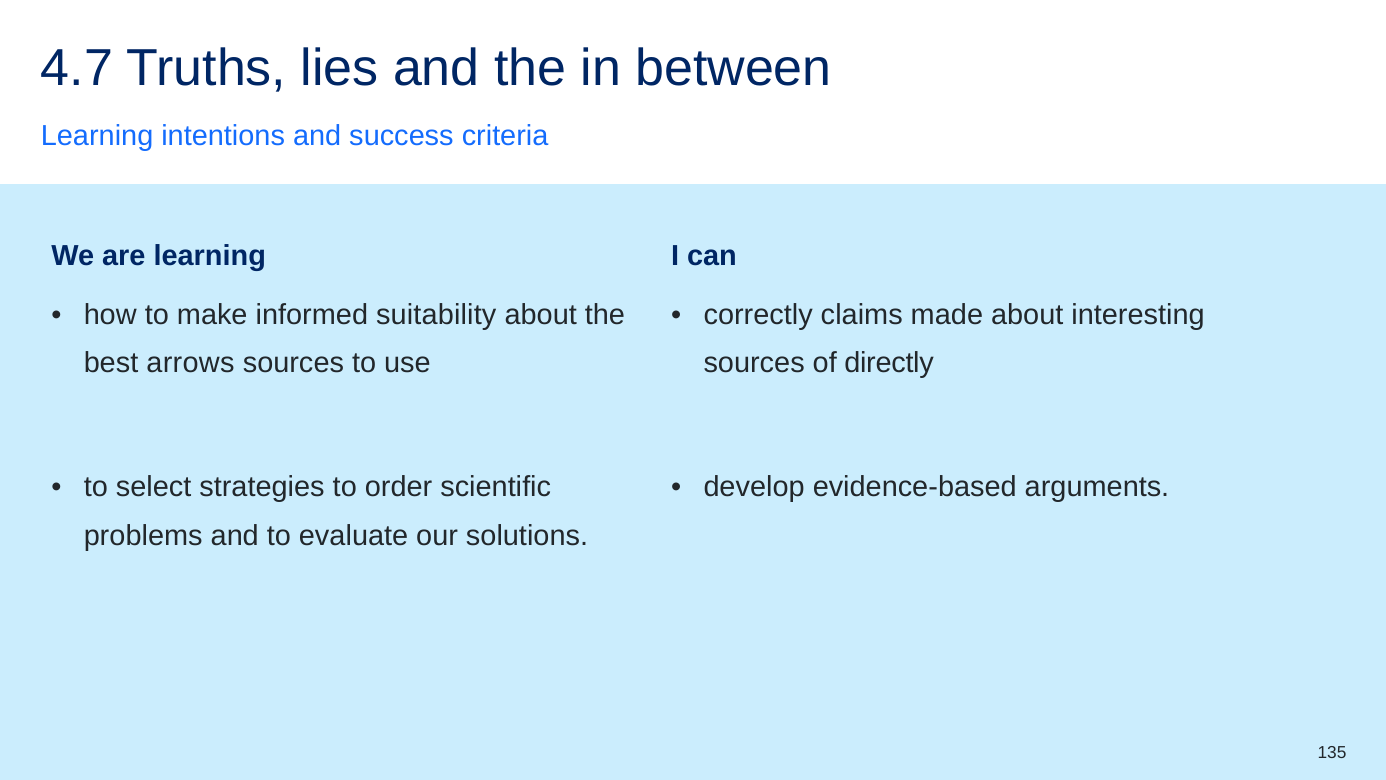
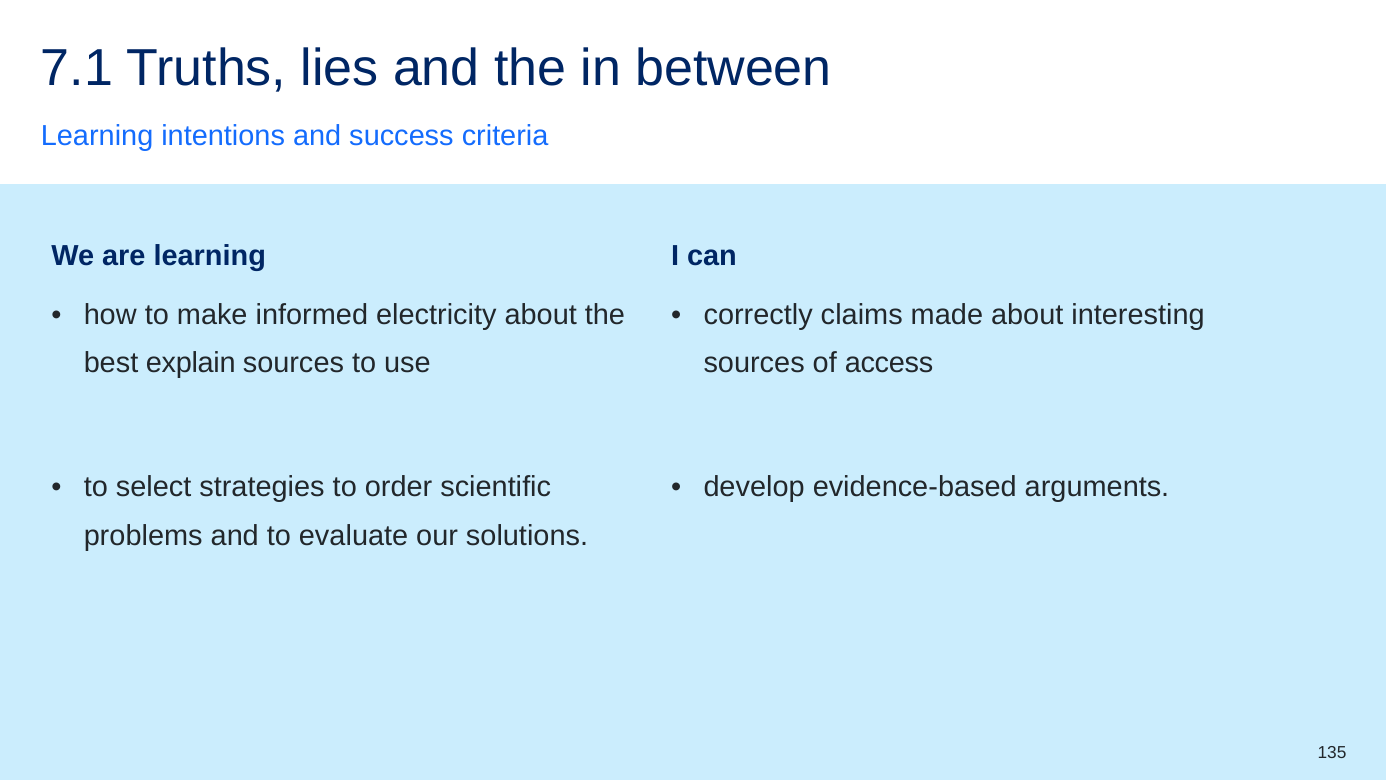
4.7: 4.7 -> 7.1 (77, 69)
suitability: suitability -> electricity (436, 314)
arrows: arrows -> explain (191, 363)
directly: directly -> access (889, 363)
